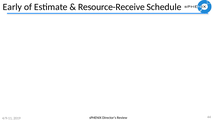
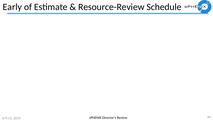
Resource-Receive: Resource-Receive -> Resource-Review (111, 7)
